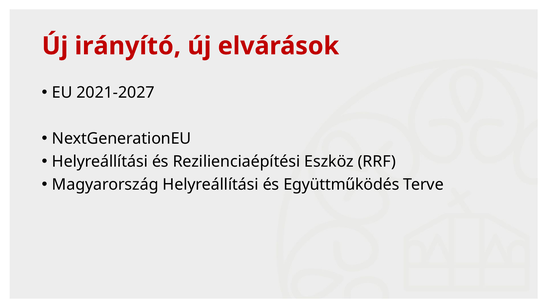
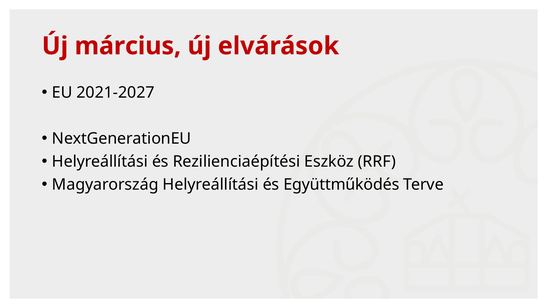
irányító: irányító -> március (128, 46)
